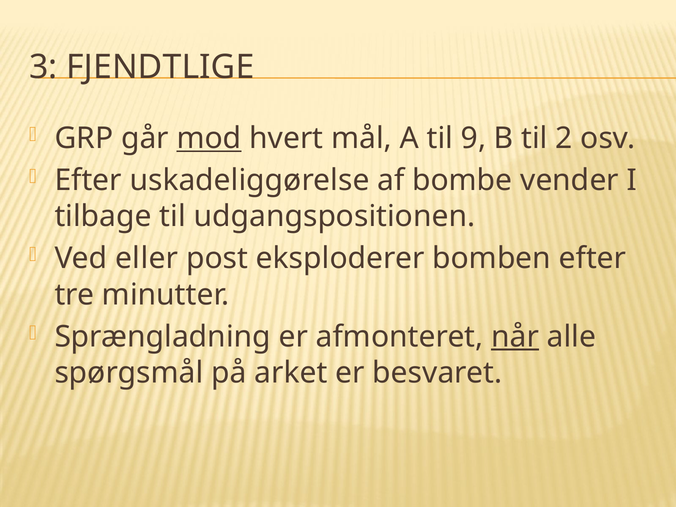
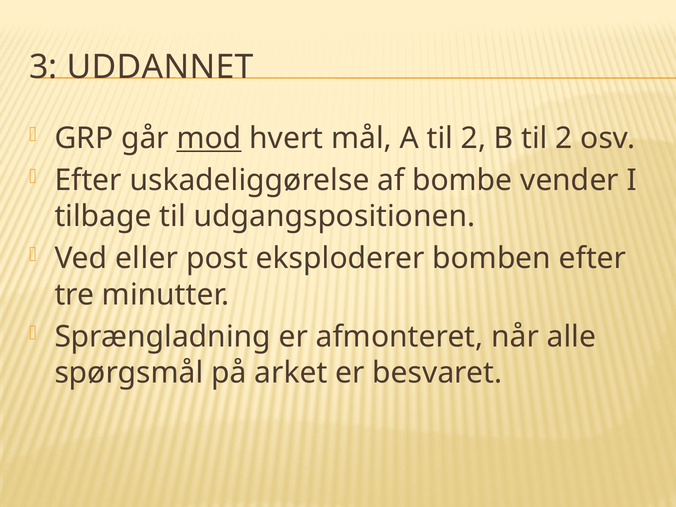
FJENDTLIGE: FJENDTLIGE -> UDDANNET (160, 67)
A til 9: 9 -> 2 (474, 138)
når underline: present -> none (515, 337)
